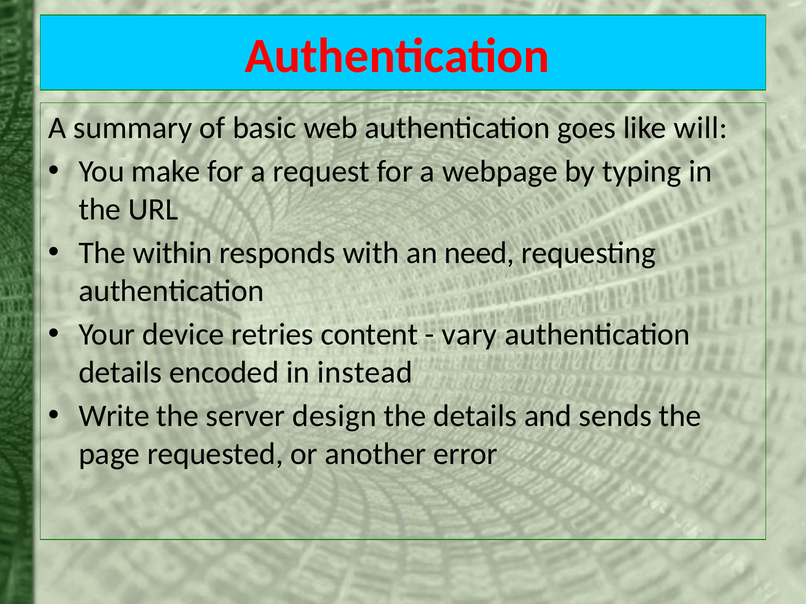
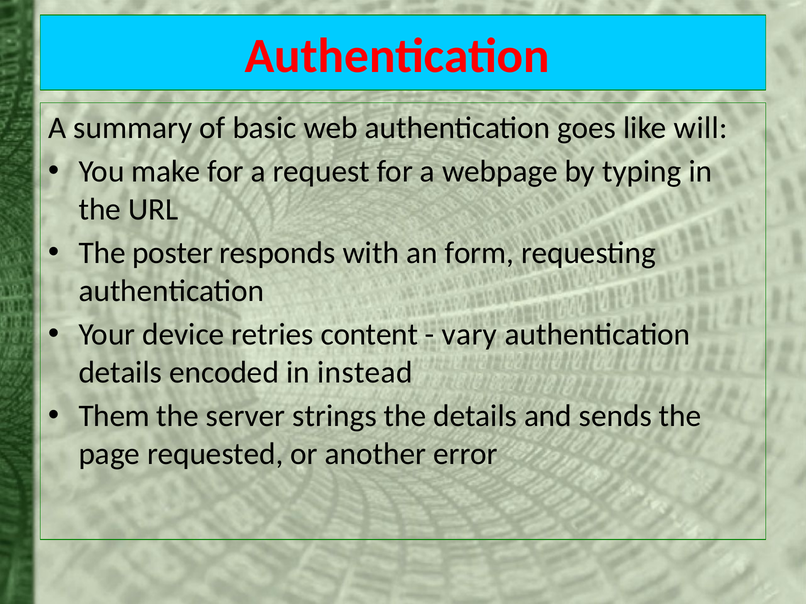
within: within -> poster (173, 253)
need: need -> form (479, 253)
Write: Write -> Them (114, 416)
design: design -> strings (335, 416)
